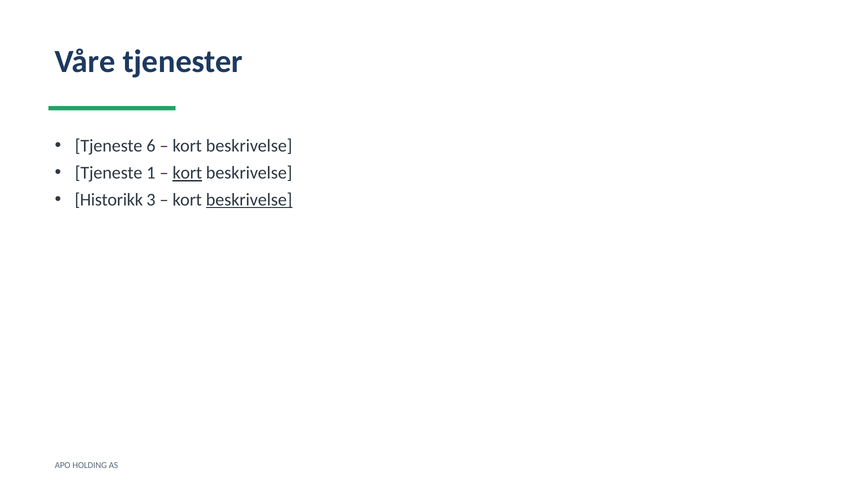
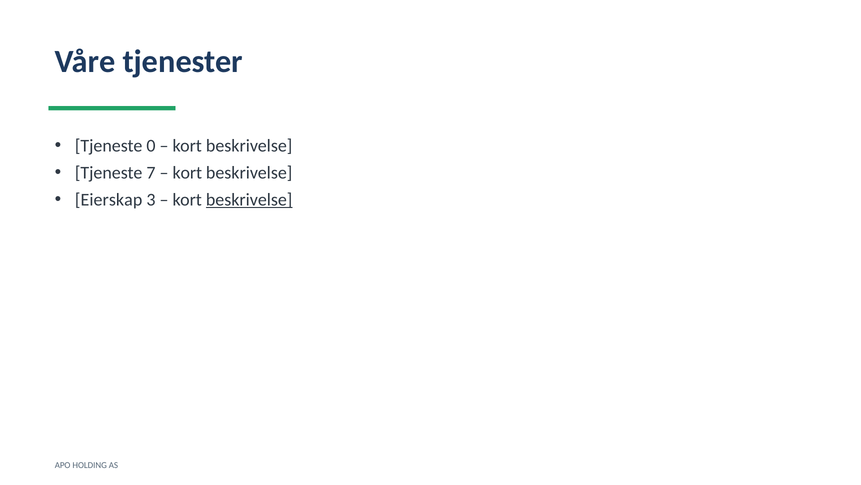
6: 6 -> 0 (151, 146)
1: 1 -> 7 (151, 173)
kort underline: present -> none (187, 173)
Historikk: Historikk -> Eierskap (109, 200)
